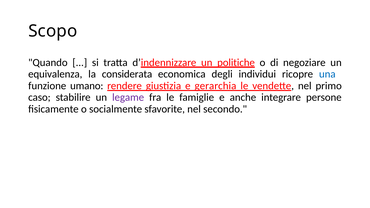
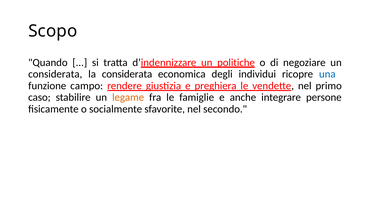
equivalenza: equivalenza -> considerata (55, 74)
umano: umano -> campo (87, 86)
gerarchia: gerarchia -> preghiera (216, 86)
legame colour: purple -> orange (128, 97)
